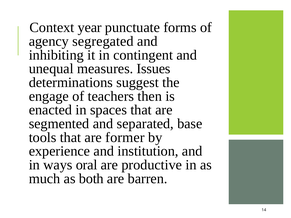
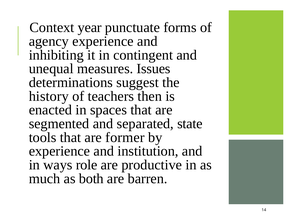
agency segregated: segregated -> experience (103, 41)
engage: engage -> history (49, 96)
base: base -> state (190, 124)
oral: oral -> role (87, 165)
